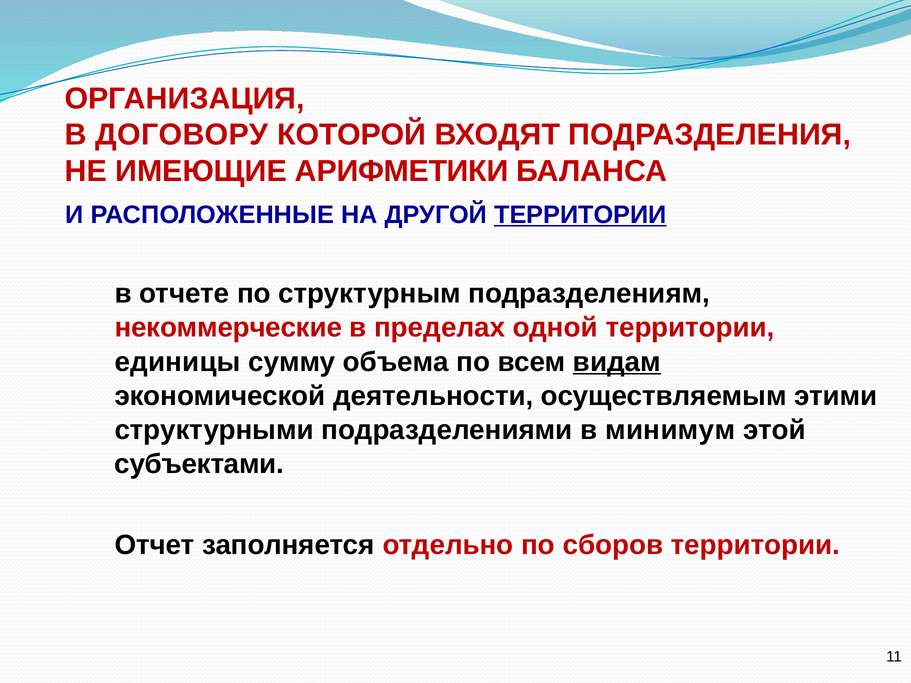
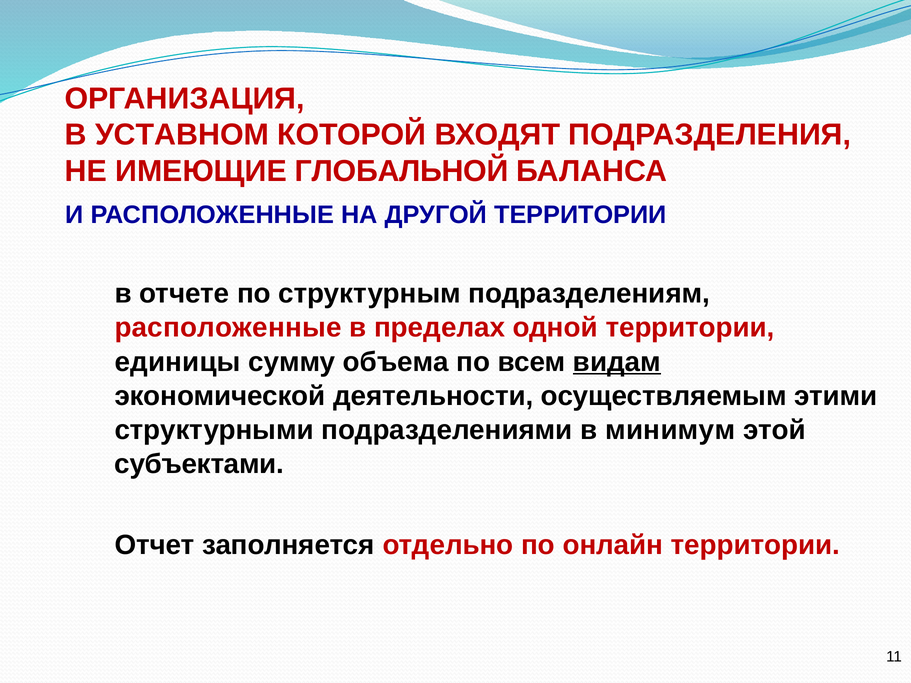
ДОГОВОРУ: ДОГОВОРУ -> УСТАВНОМ (182, 135)
АРИФМЕТИКИ: АРИФМЕТИКИ -> ГЛОБАЛЬНОЙ (402, 171)
ТЕРРИТОРИИ underline: present -> none (580, 215)
некоммерческие: некоммерческие -> расположенные (228, 328)
сборов: сборов -> онлайн (613, 545)
